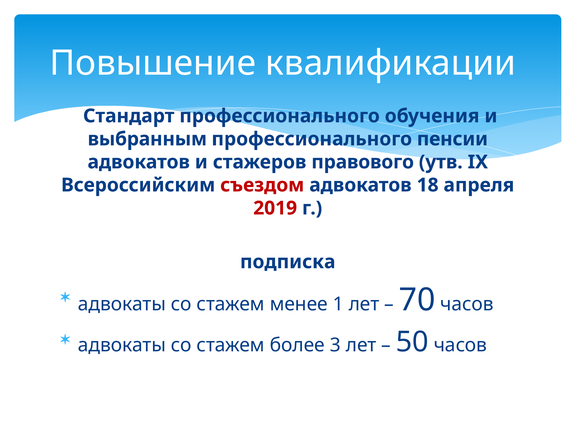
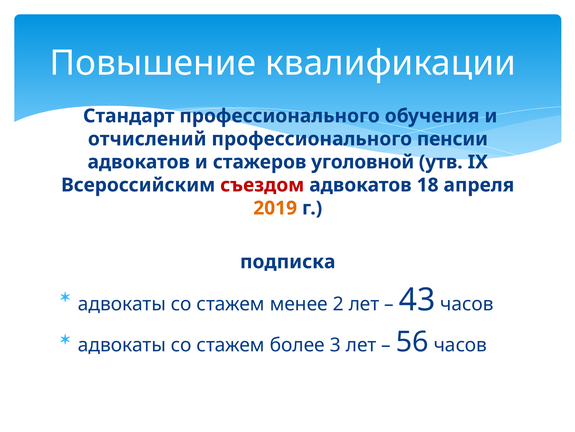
выбранным: выбранным -> отчислений (147, 139)
правового: правового -> уголовной (363, 162)
2019 colour: red -> orange (275, 208)
1: 1 -> 2 (338, 304)
70: 70 -> 43 (417, 299)
50: 50 -> 56 (412, 341)
